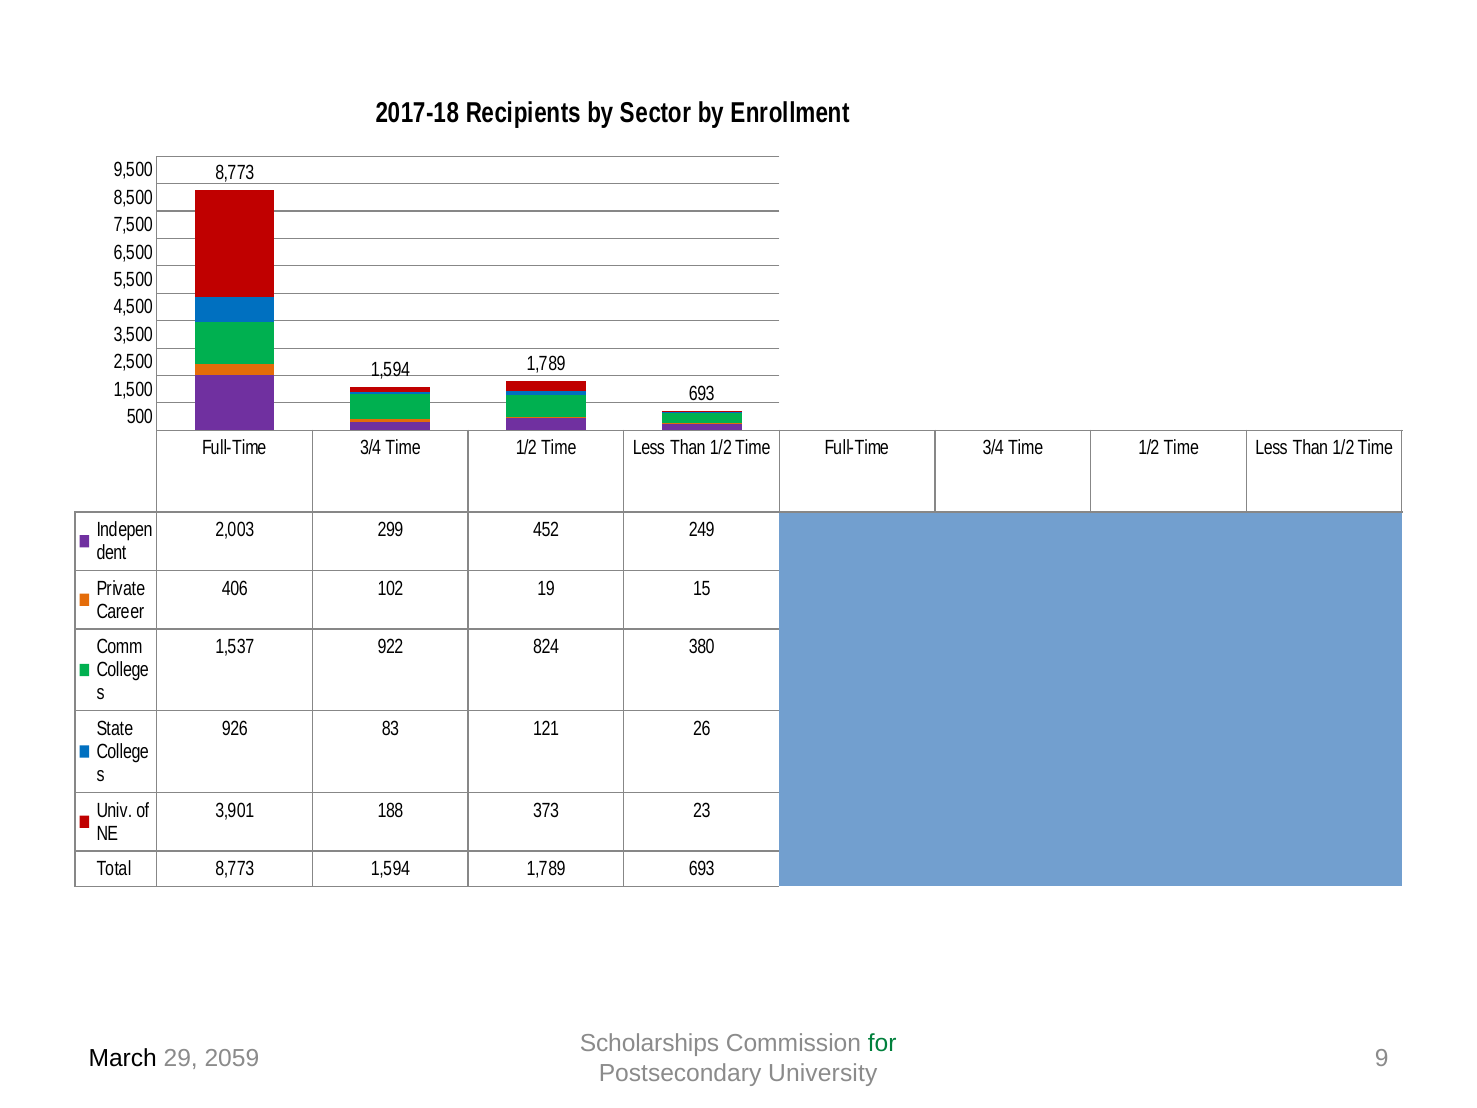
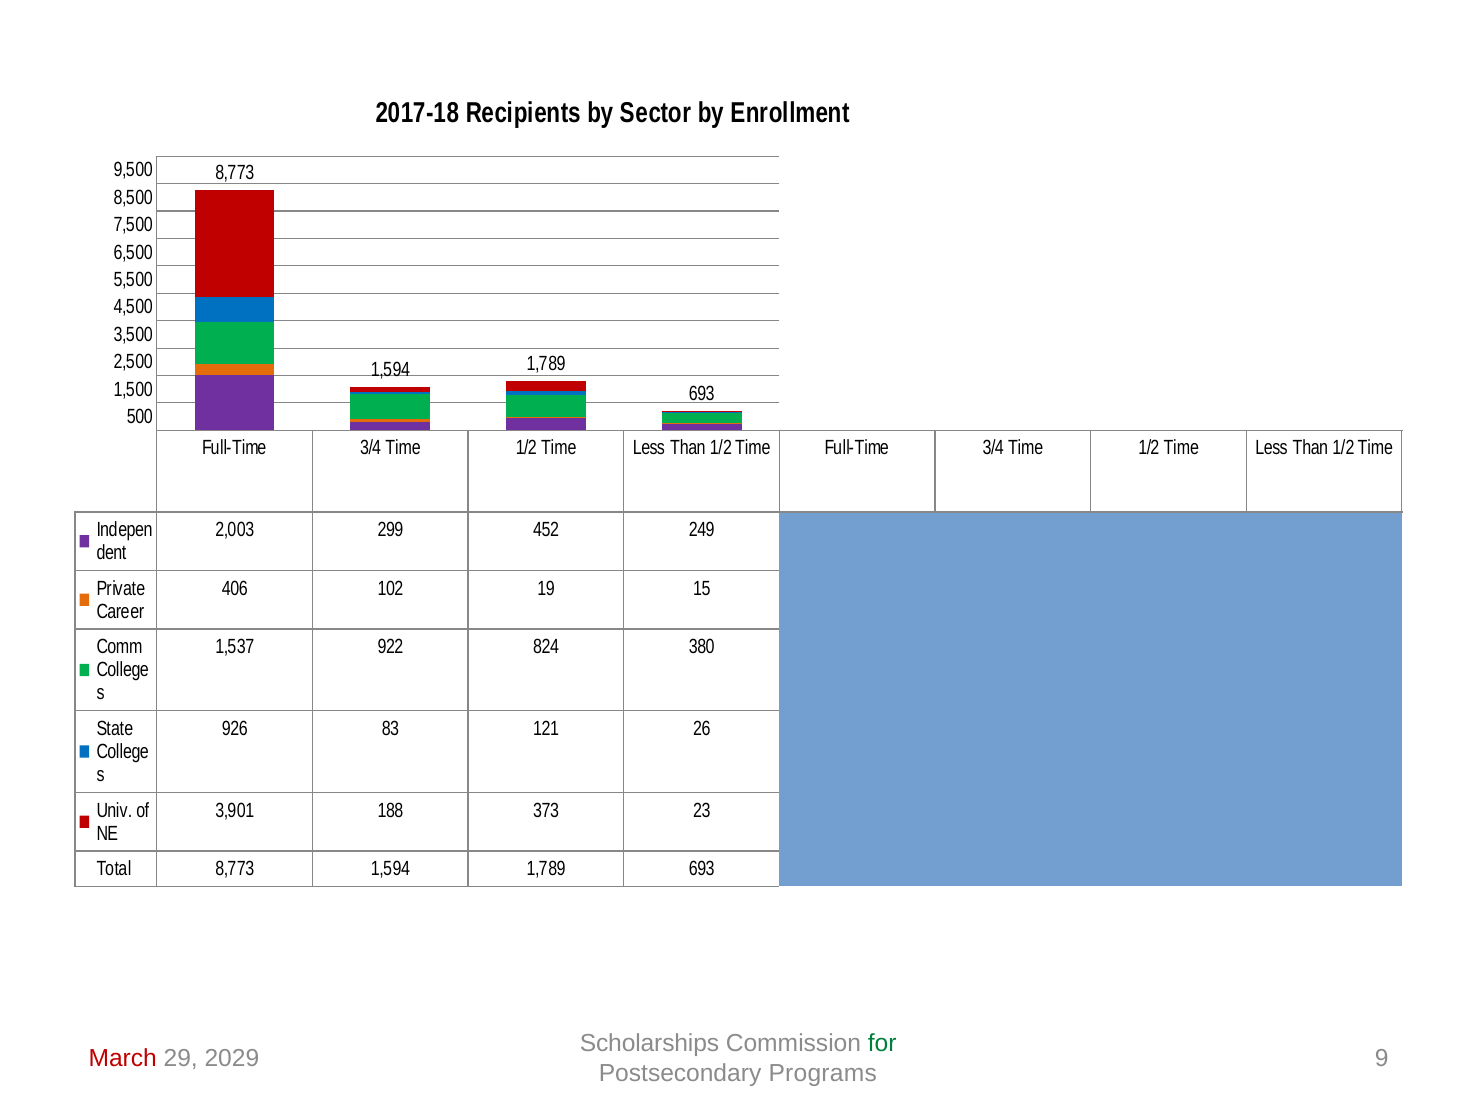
March colour: black -> red (123, 1058)
2059: 2059 -> 2029 (232, 1058)
University: University -> Programs (823, 1073)
